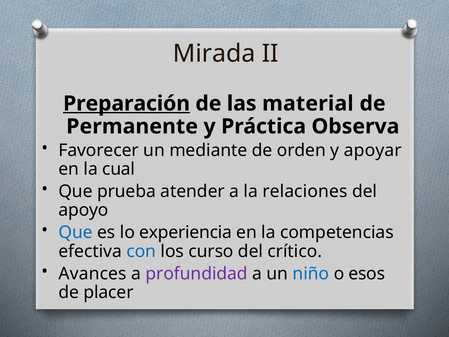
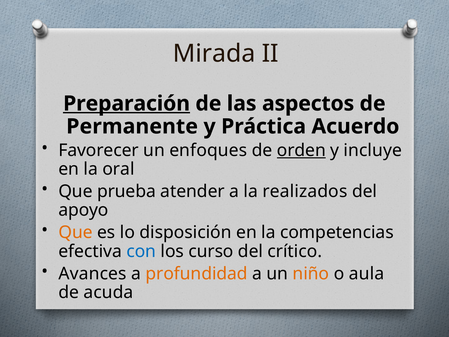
material: material -> aspectos (308, 103)
Observa: Observa -> Acuerdo (355, 126)
mediante: mediante -> enfoques (208, 150)
orden underline: none -> present (301, 150)
apoyar: apoyar -> incluye (373, 150)
cual: cual -> oral (118, 169)
relaciones: relaciones -> realizados (305, 191)
Que colour: blue -> orange (76, 232)
experiencia: experiencia -> disposición (186, 232)
profundidad colour: purple -> orange (197, 273)
niño colour: blue -> orange (311, 273)
esos: esos -> aula (367, 273)
placer: placer -> acuda (108, 292)
